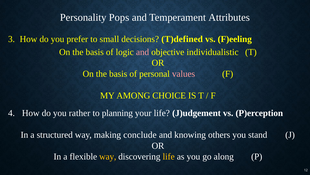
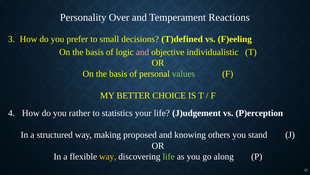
Pops: Pops -> Over (119, 17)
Attributes: Attributes -> Reactions (229, 17)
values colour: pink -> light green (184, 74)
AMONG: AMONG -> BETTER (133, 95)
planning: planning -> statistics (117, 113)
conclude: conclude -> proposed (140, 134)
life colour: yellow -> light green (169, 156)
